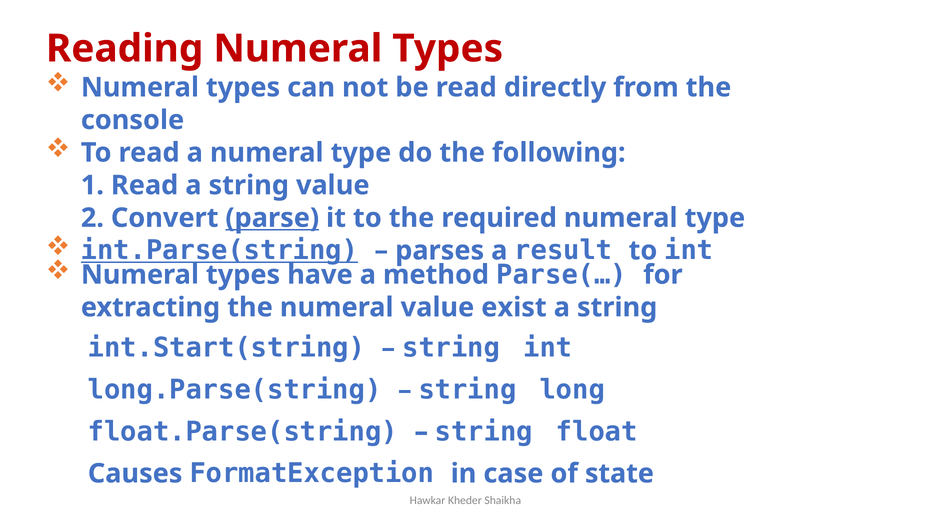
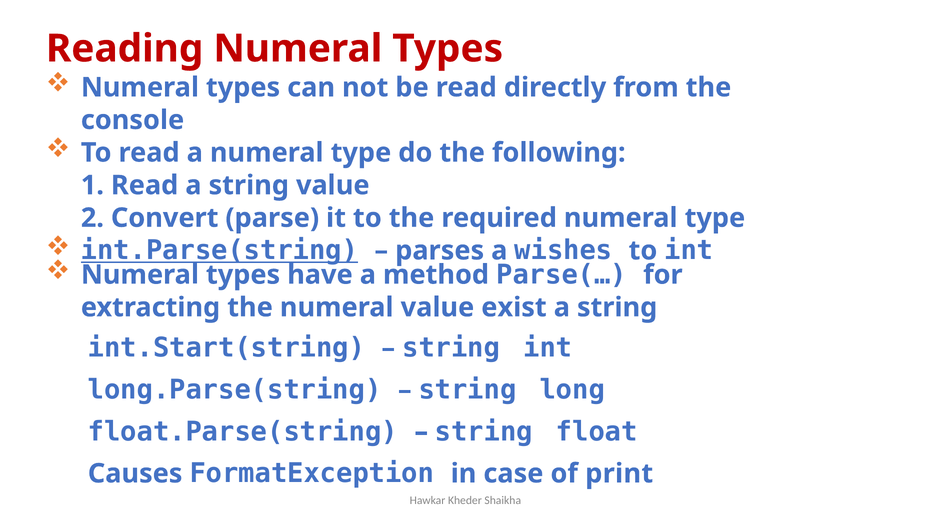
parse underline: present -> none (272, 218)
result: result -> wishes (563, 250)
state: state -> print (619, 473)
